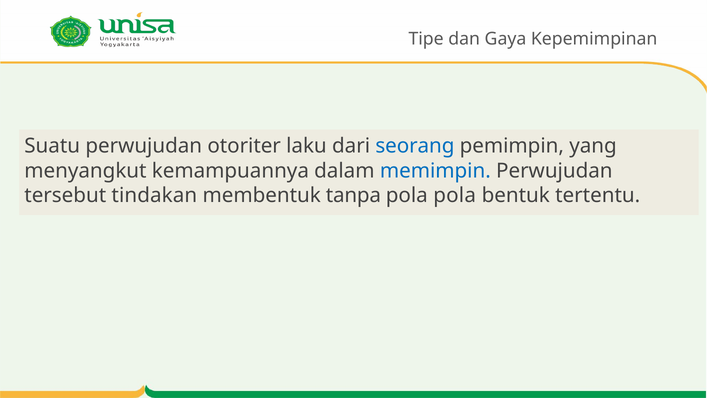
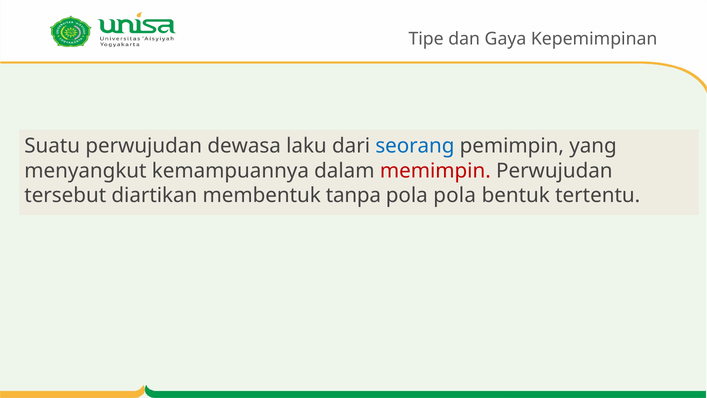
otoriter: otoriter -> dewasa (244, 146)
memimpin colour: blue -> red (435, 171)
tindakan: tindakan -> diartikan (154, 195)
